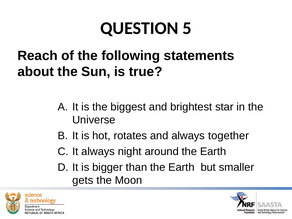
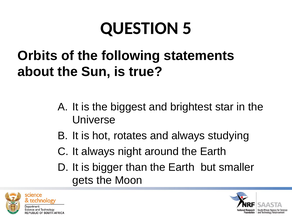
Reach: Reach -> Orbits (37, 56)
together: together -> studying (229, 136)
